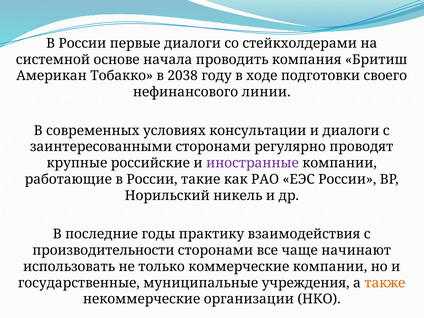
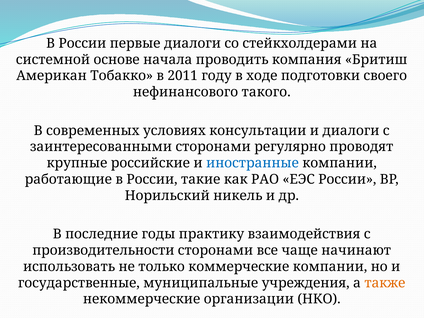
2038: 2038 -> 2011 (183, 76)
линии: линии -> такого (266, 92)
иностранные colour: purple -> blue (252, 163)
